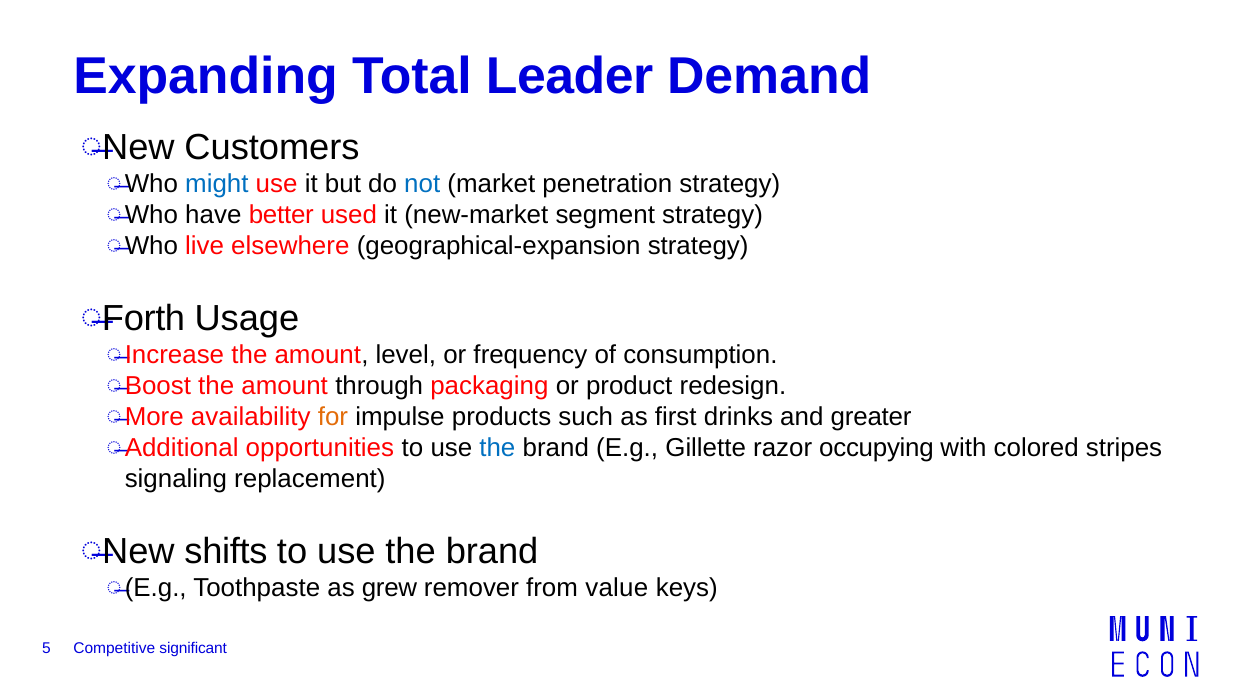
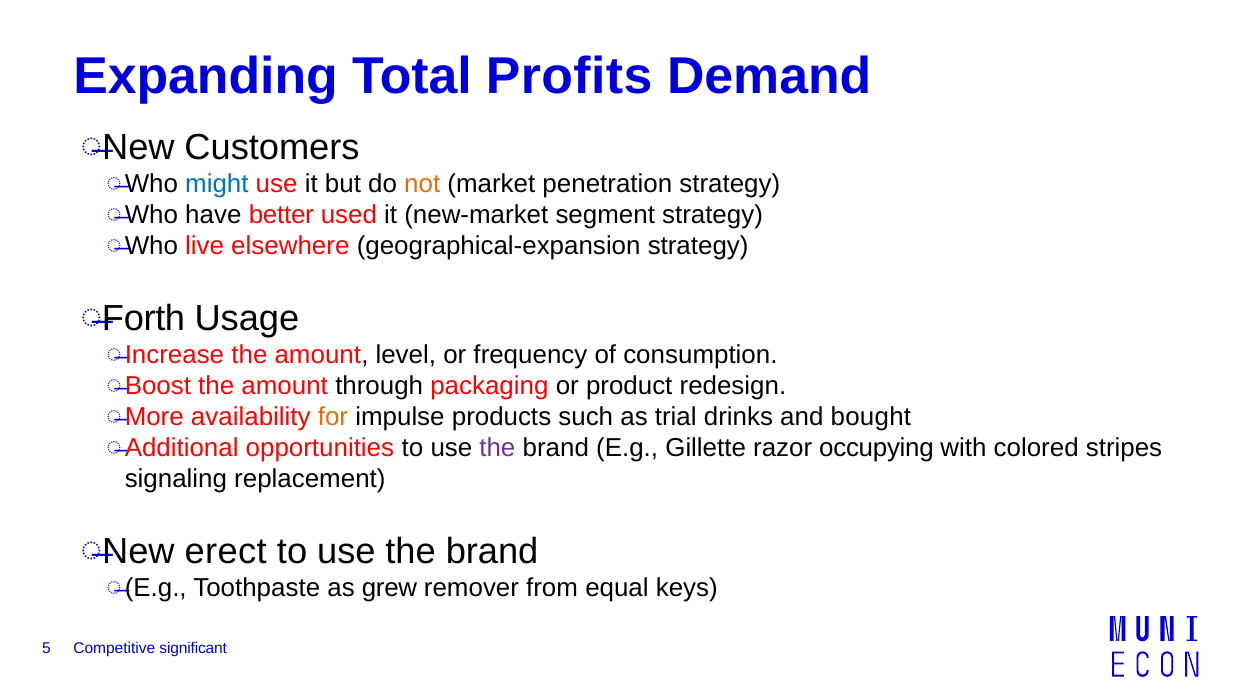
Leader: Leader -> Profits (569, 76)
not colour: blue -> orange (422, 184)
first: first -> trial (676, 417)
greater: greater -> bought (871, 417)
the colour: blue -> purple (497, 448)
shifts: shifts -> erect (226, 552)
value: value -> equal (617, 588)
